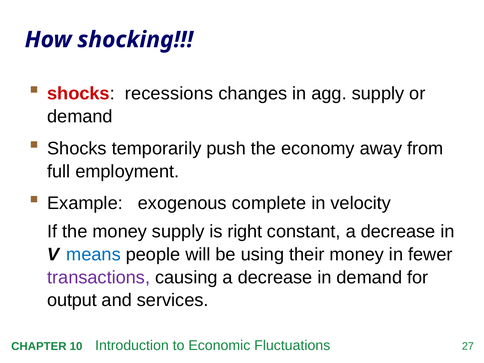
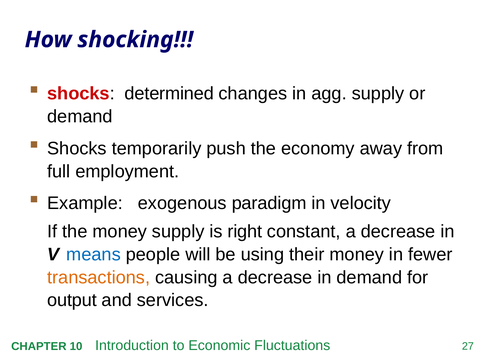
recessions: recessions -> determined (169, 94)
complete: complete -> paradigm (269, 203)
transactions colour: purple -> orange (99, 277)
